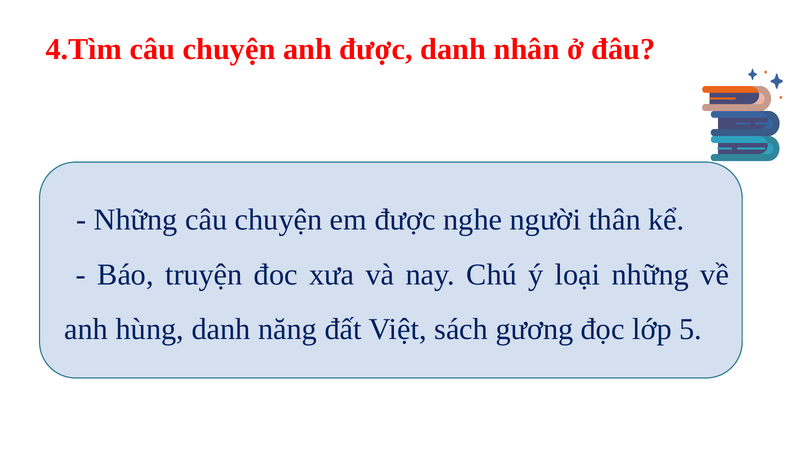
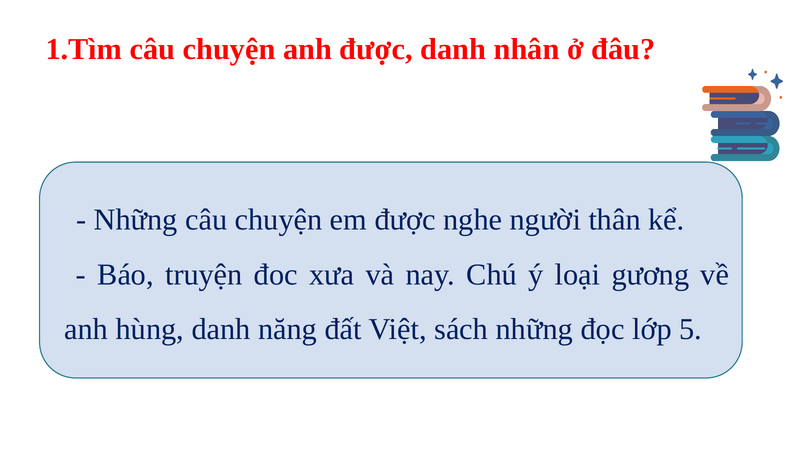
4.Tìm: 4.Tìm -> 1.Tìm (84, 49)
loại những: những -> gương (650, 275)
sách gương: gương -> những (534, 329)
